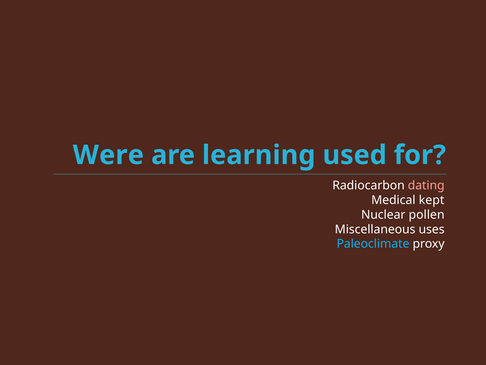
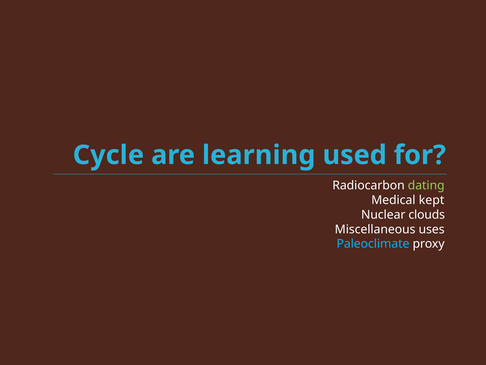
Were: Were -> Cycle (108, 155)
dating colour: pink -> light green (426, 185)
pollen: pollen -> clouds (427, 214)
